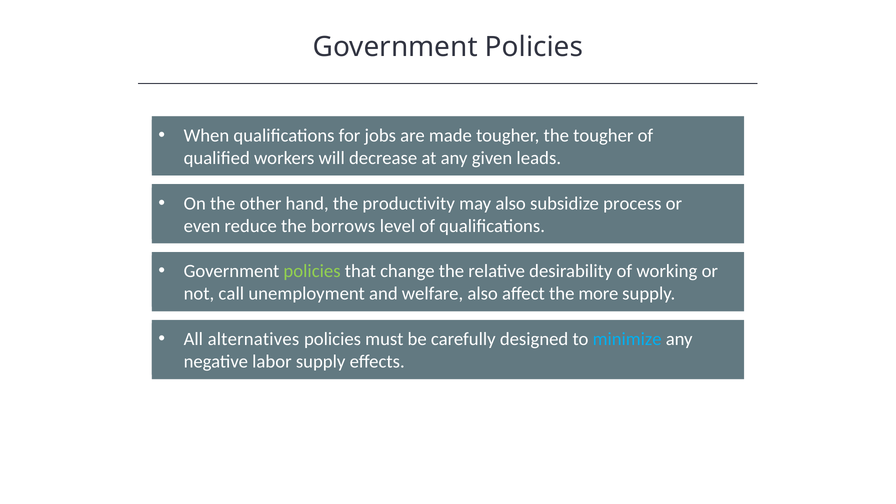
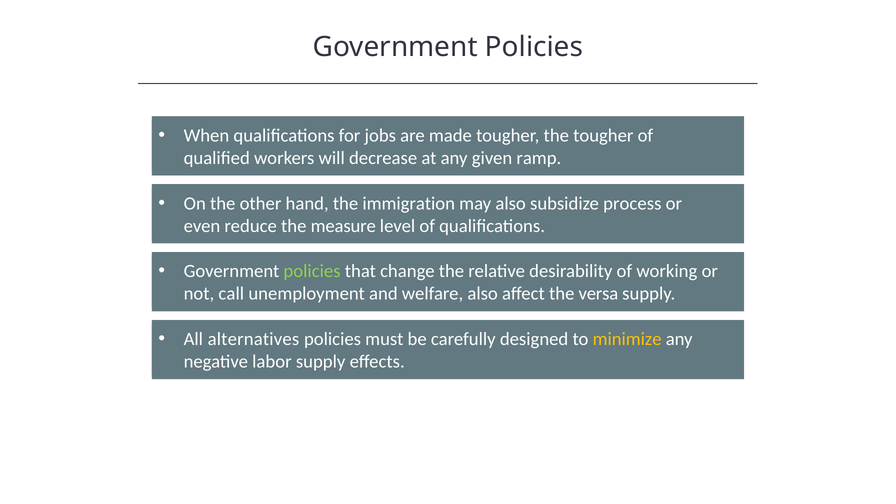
leads: leads -> ramp (539, 158)
productivity: productivity -> immigration (409, 204)
borrows: borrows -> measure (343, 226)
more: more -> versa (598, 294)
minimize colour: light blue -> yellow (627, 339)
